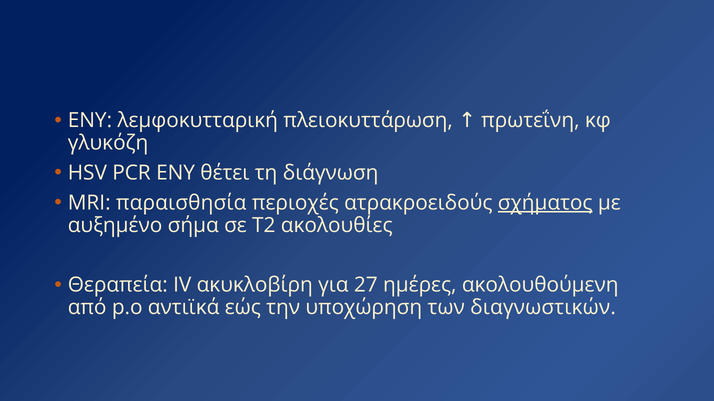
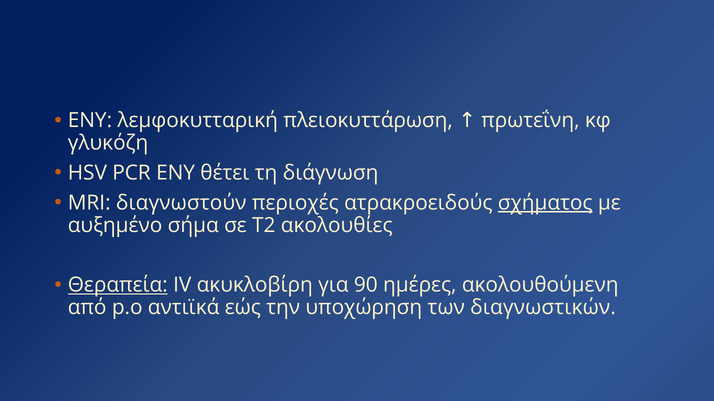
παραισθησία: παραισθησία -> διαγνωστούν (181, 203)
Θεραπεία underline: none -> present (118, 285)
27: 27 -> 90 (366, 285)
